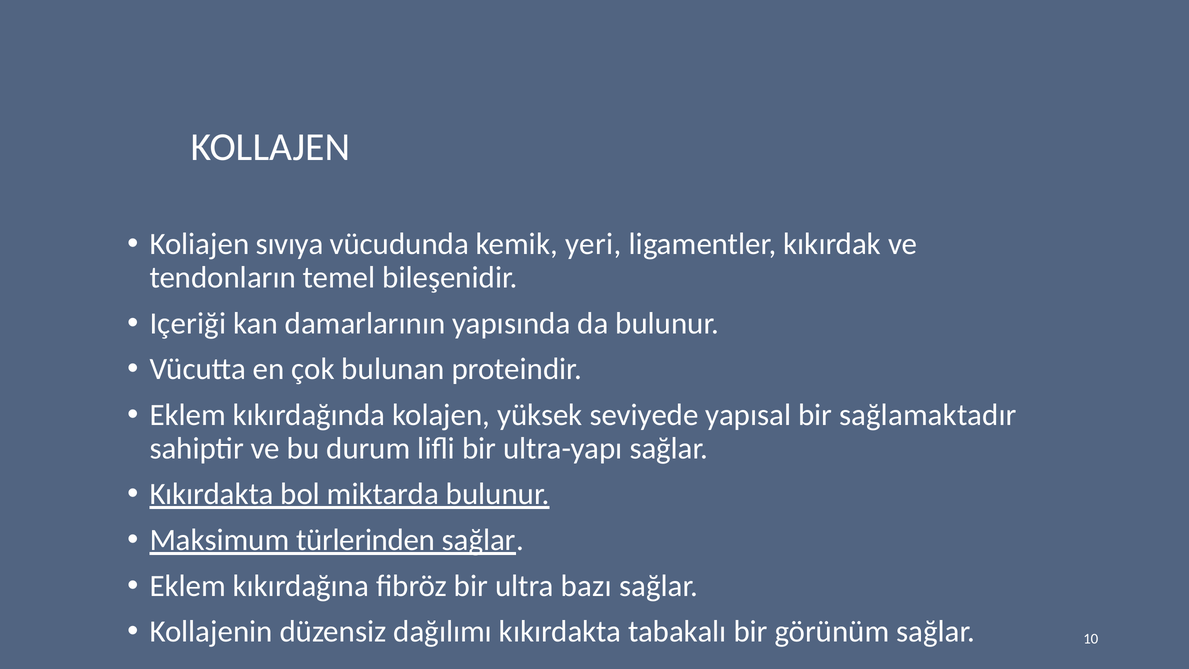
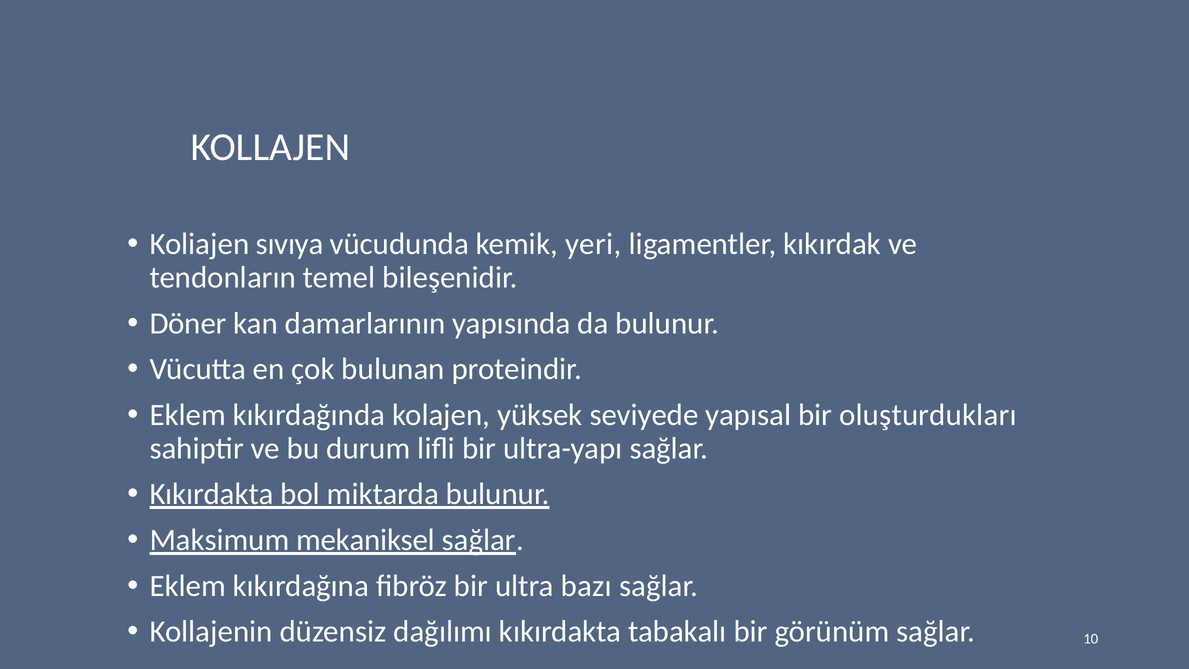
Içeriği: Içeriği -> Döner (188, 323)
sağlamaktadır: sağlamaktadır -> oluşturdukları (928, 415)
türlerinden: türlerinden -> mekaniksel (366, 540)
